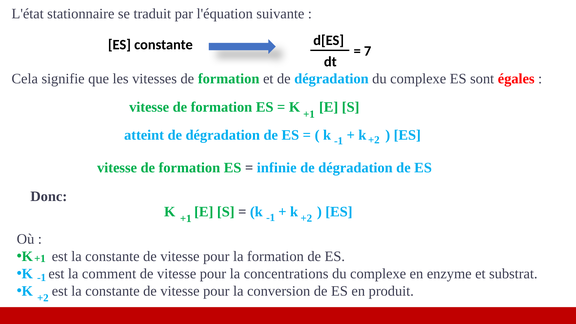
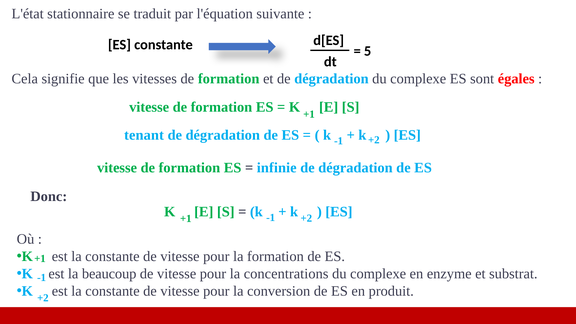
7: 7 -> 5 (368, 51)
atteint: atteint -> tenant (144, 135)
comment: comment -> beaucoup (109, 274)
